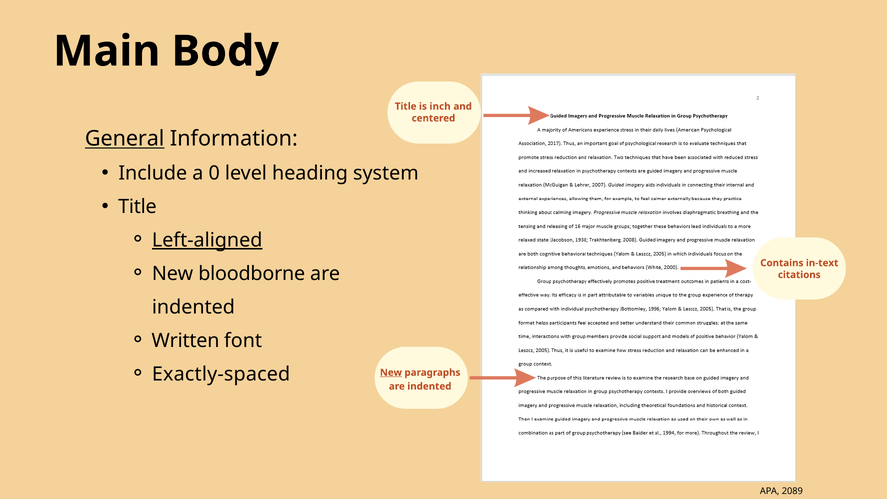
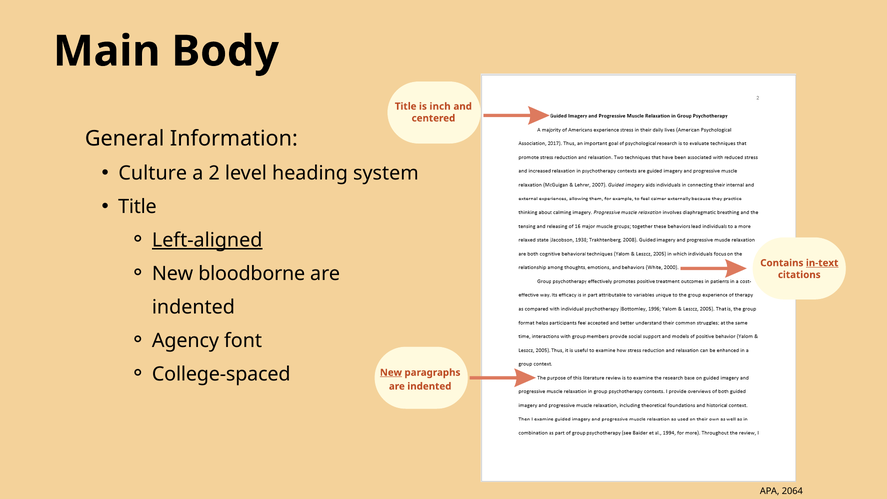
General underline: present -> none (125, 139)
Include: Include -> Culture (153, 173)
0: 0 -> 2 (214, 173)
in-text underline: none -> present (822, 263)
Written: Written -> Agency (185, 341)
Exactly-spaced: Exactly-spaced -> College-spaced (221, 374)
2089: 2089 -> 2064 (792, 491)
